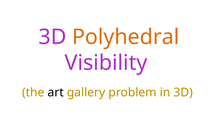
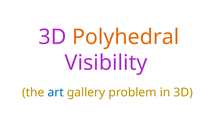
art colour: black -> blue (56, 92)
